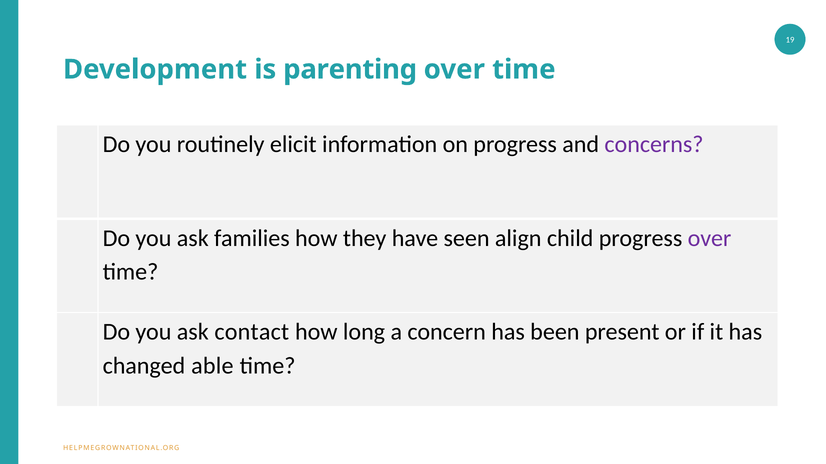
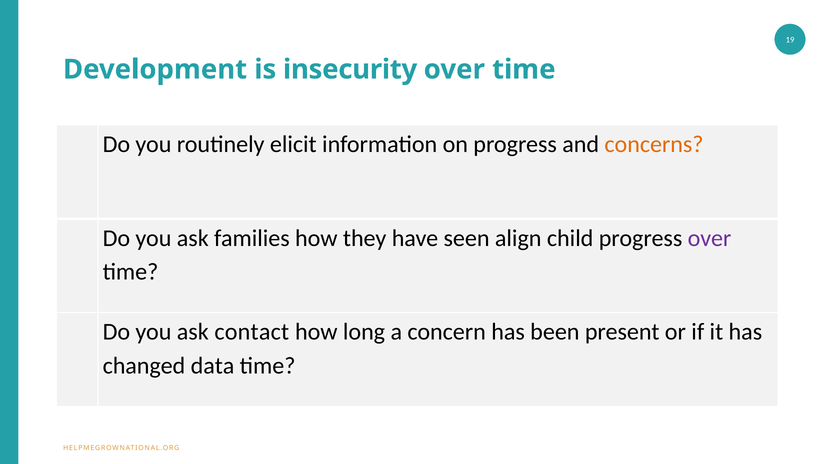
parenting: parenting -> insecurity (350, 70)
concerns colour: purple -> orange (654, 145)
able: able -> data (212, 366)
